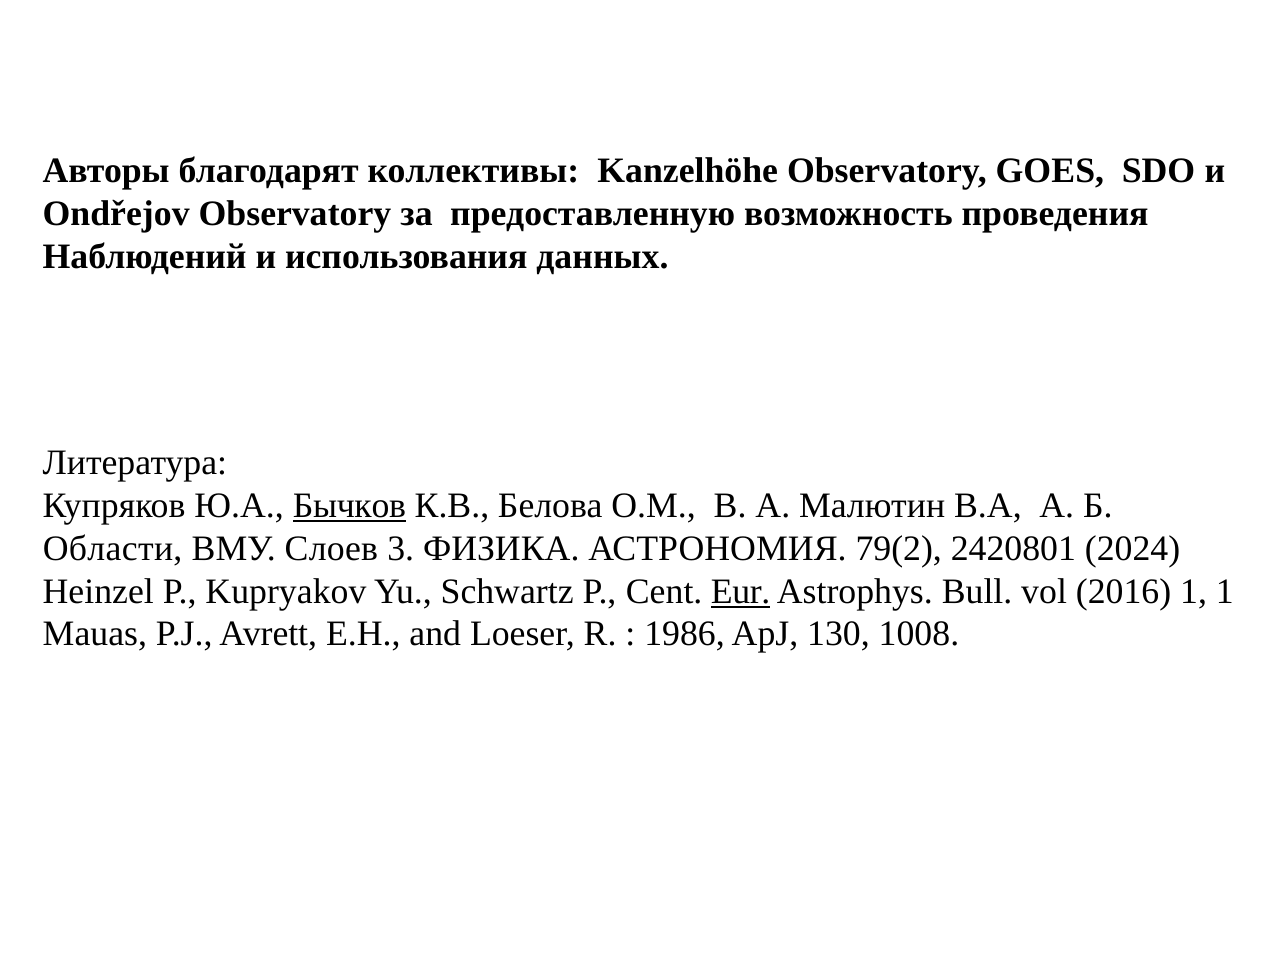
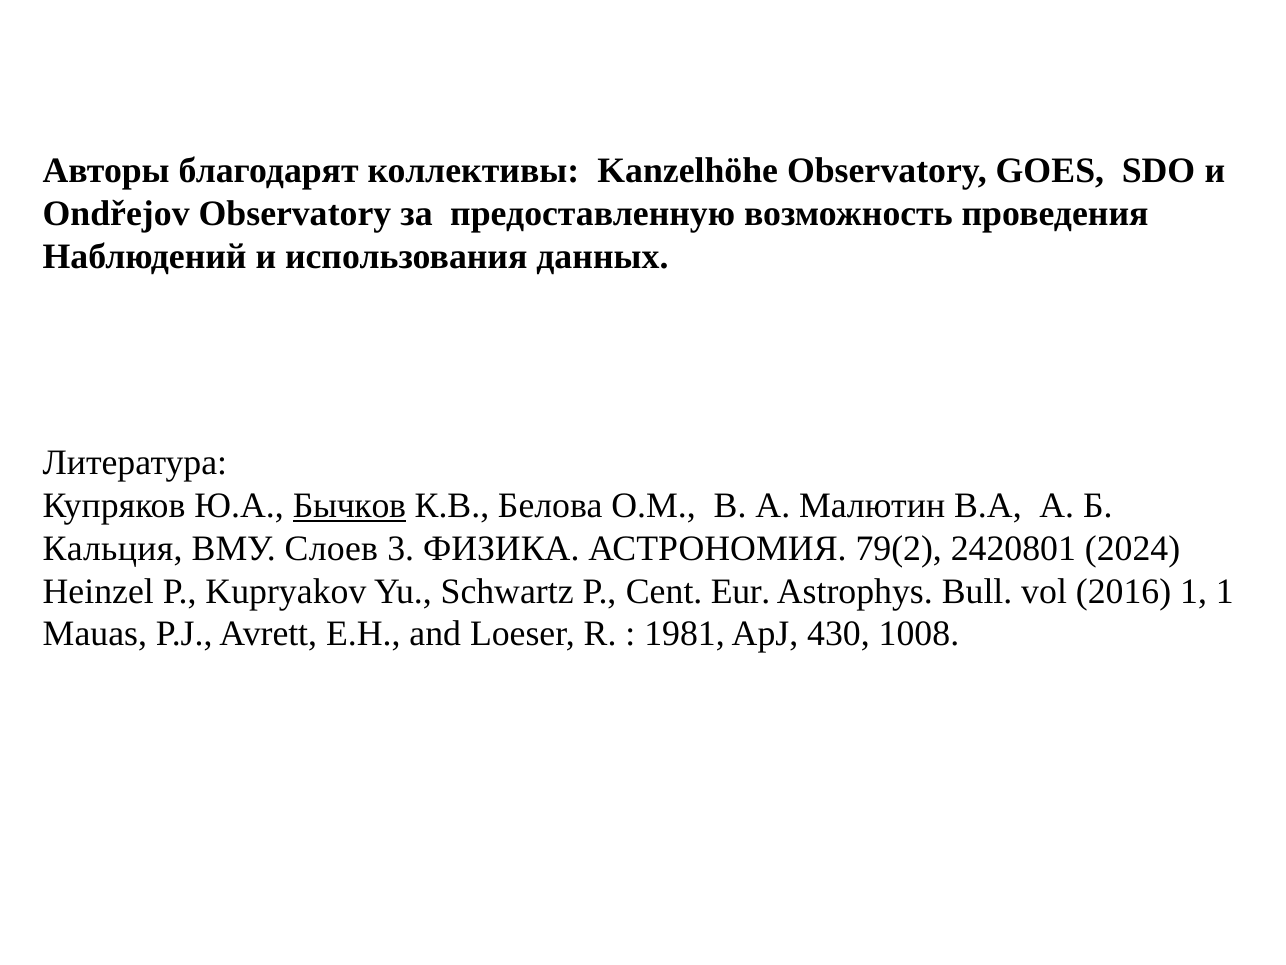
Области: Области -> Кальция (113, 548)
Eur underline: present -> none (741, 591)
1986: 1986 -> 1981 (684, 634)
130: 130 -> 430 (838, 634)
